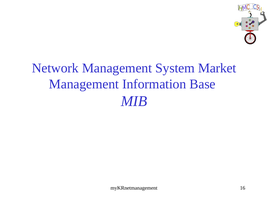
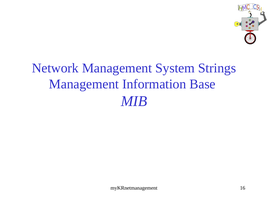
Market: Market -> Strings (217, 68)
